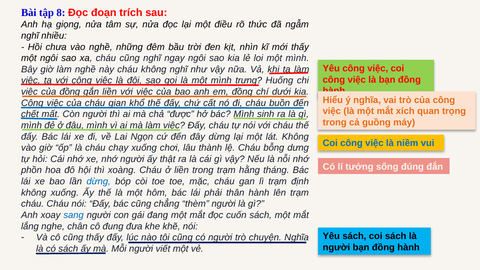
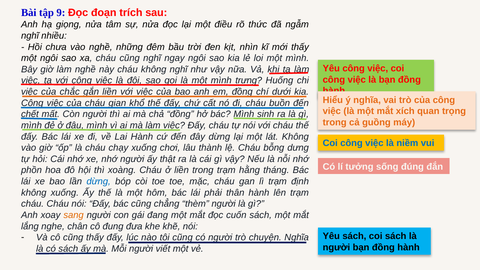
8: 8 -> 9 (61, 13)
của đồng: đồng -> chắc (70, 92)
chả được: được -> đồng (180, 114)
Lai Ngọn: Ngọn -> Hành (142, 137)
sang colour: blue -> orange (74, 215)
